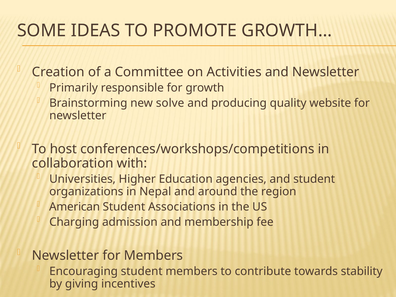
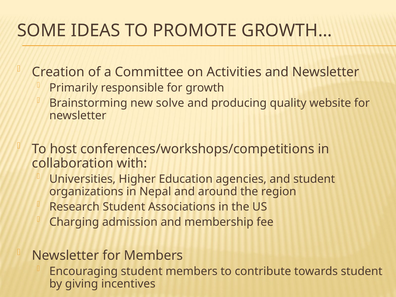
American: American -> Research (74, 207)
towards stability: stability -> student (362, 271)
